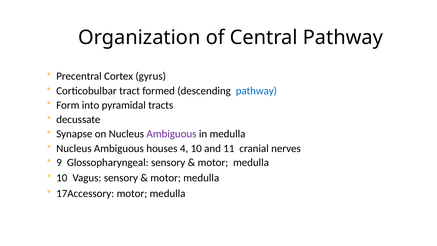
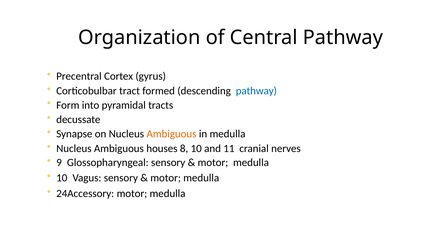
Ambiguous colour: purple -> orange (172, 134)
4: 4 -> 8 (184, 149)
17: 17 -> 24 (62, 194)
